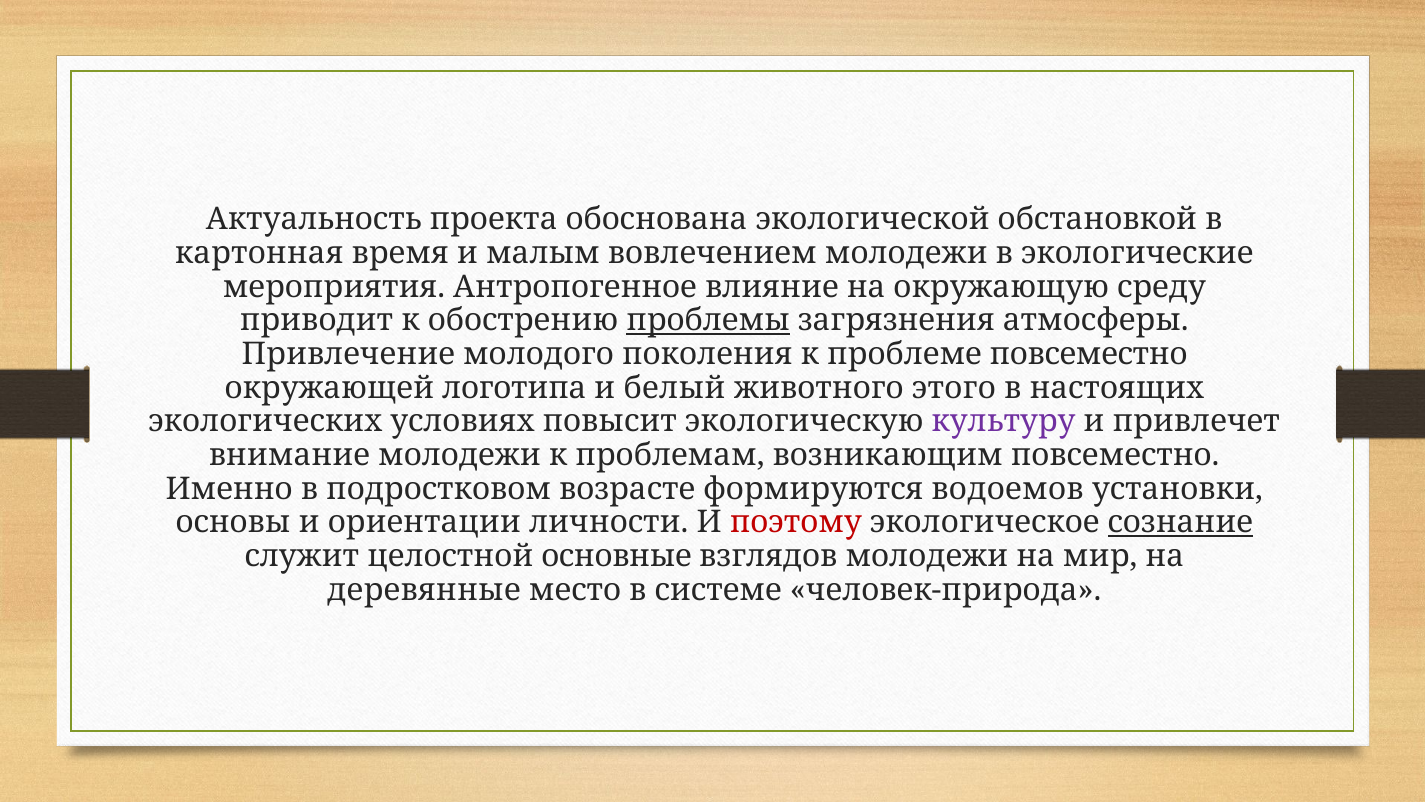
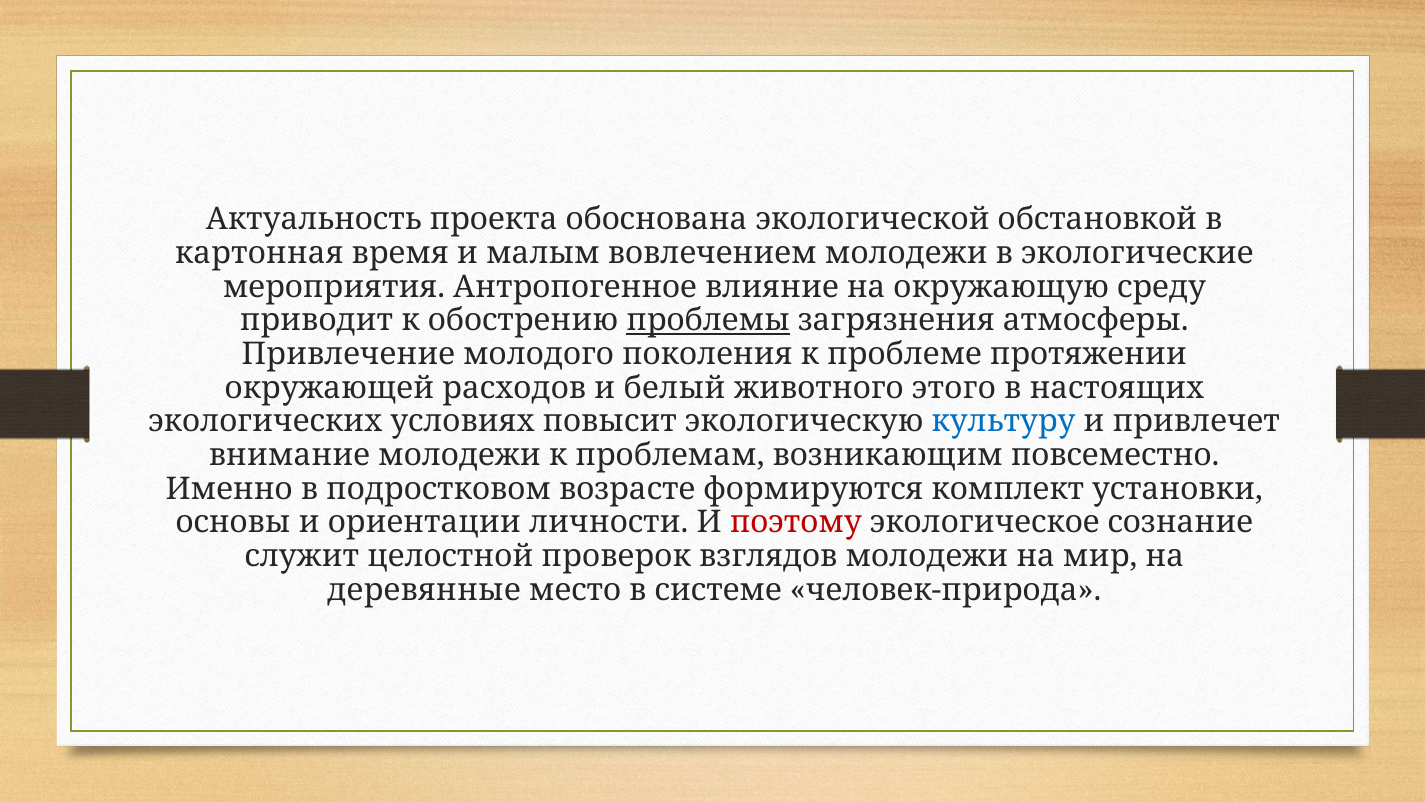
проблеме повсеместно: повсеместно -> протяжении (1088, 354)
логотипа: логотипа -> расходов (514, 388)
культуру colour: purple -> blue (1003, 421)
водоемов: водоемов -> комплект (1008, 489)
сознание underline: present -> none (1180, 522)
основные: основные -> проверок (616, 556)
